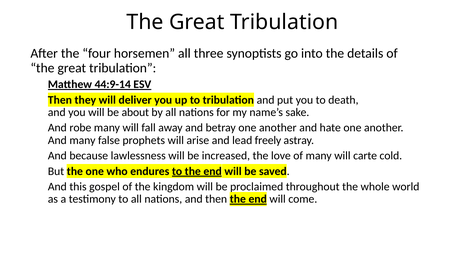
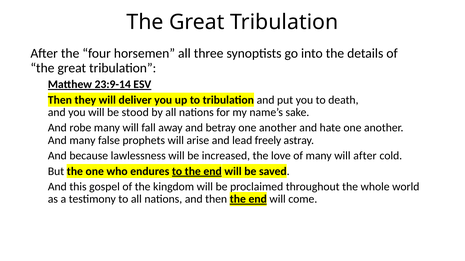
44:9-14: 44:9-14 -> 23:9-14 (113, 85)
about: about -> stood (135, 113)
will carte: carte -> after (365, 156)
